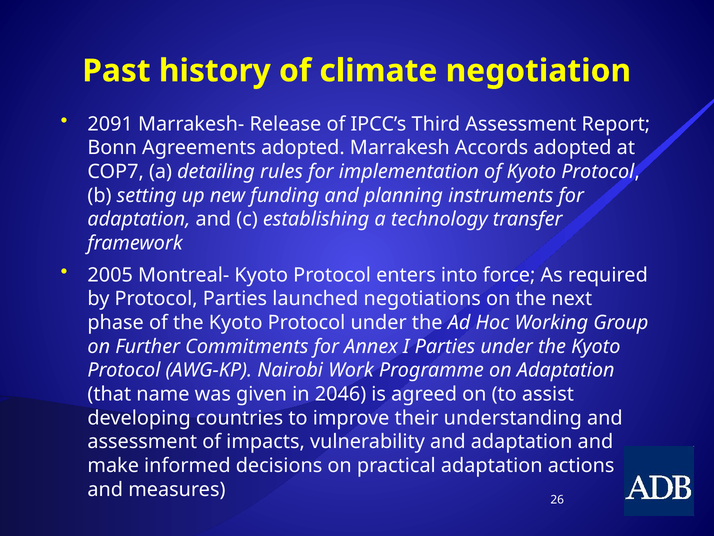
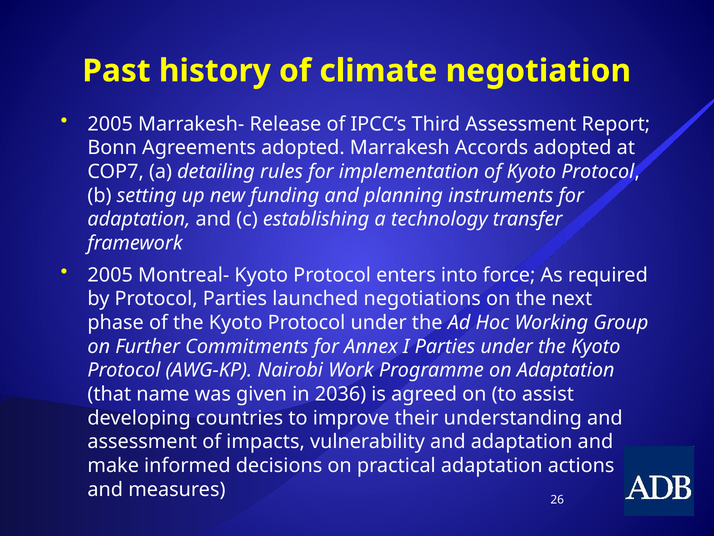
2091: 2091 -> 2005 (110, 124)
2046: 2046 -> 2036 (341, 394)
